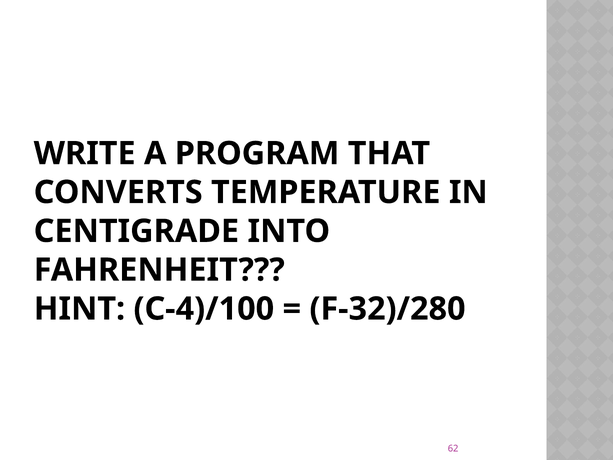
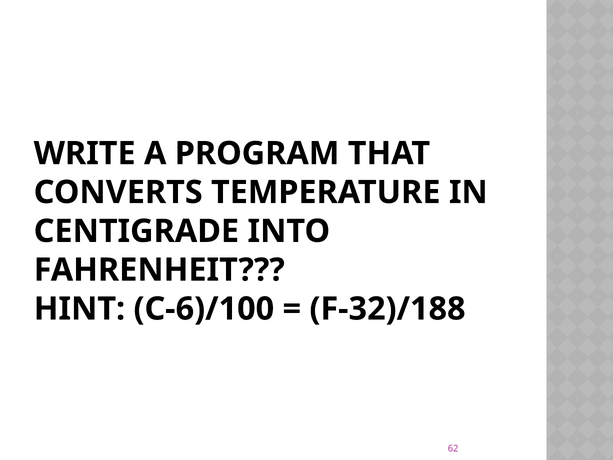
C-4)/100: C-4)/100 -> C-6)/100 (204, 309)
F-32)/280: F-32)/280 -> F-32)/188 (388, 309)
